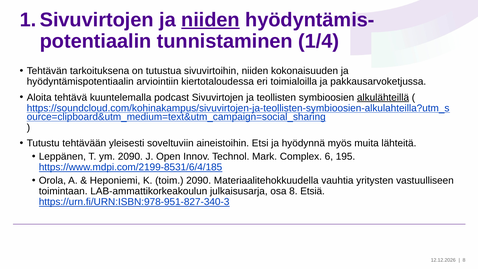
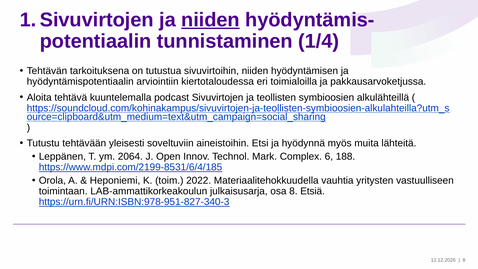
kokonaisuuden: kokonaisuuden -> hyödyntämisen (305, 71)
alkulähteillä underline: present -> none (383, 97)
ym 2090: 2090 -> 2064 (130, 156)
195: 195 -> 188 (346, 156)
toim 2090: 2090 -> 2022 (199, 180)
